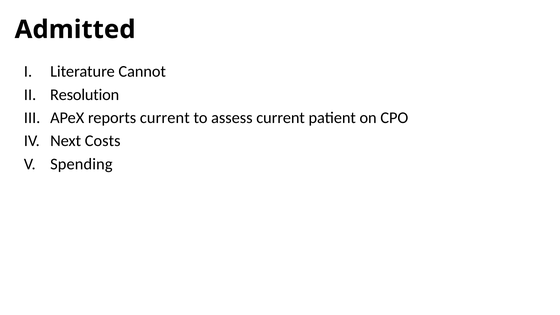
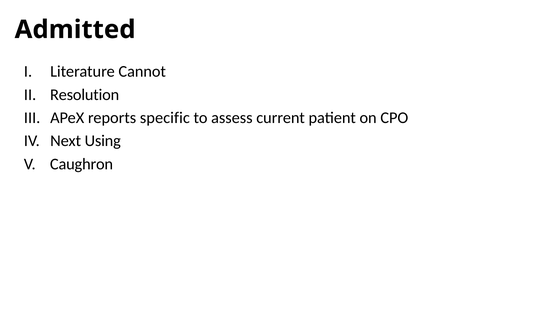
reports current: current -> specific (165, 118)
Costs: Costs -> Using (103, 141)
Spending: Spending -> Caughron (82, 164)
